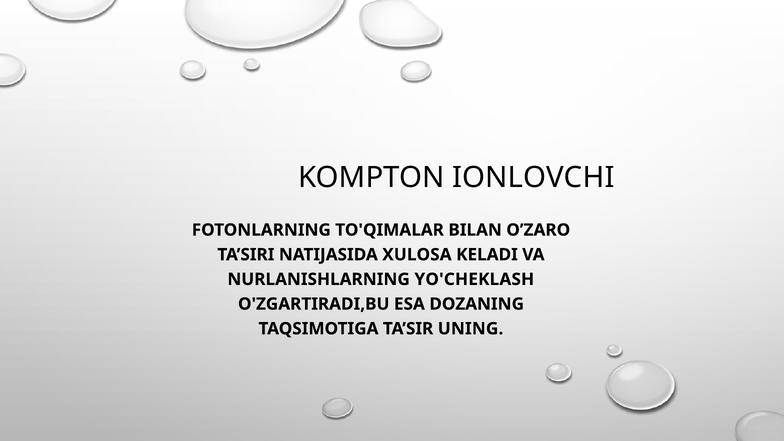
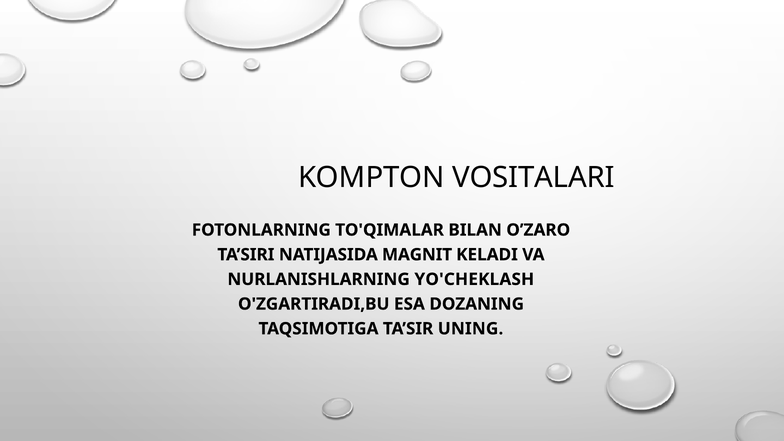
IONLOVCHI: IONLOVCHI -> VOSITALARI (533, 177)
XULOSA: XULOSA -> MAGNIT (417, 255)
